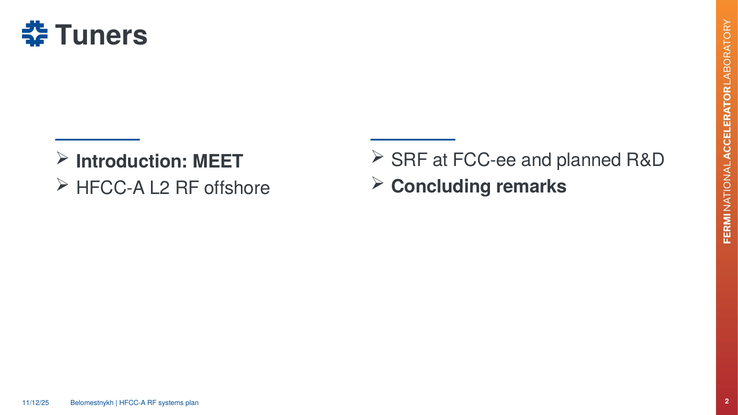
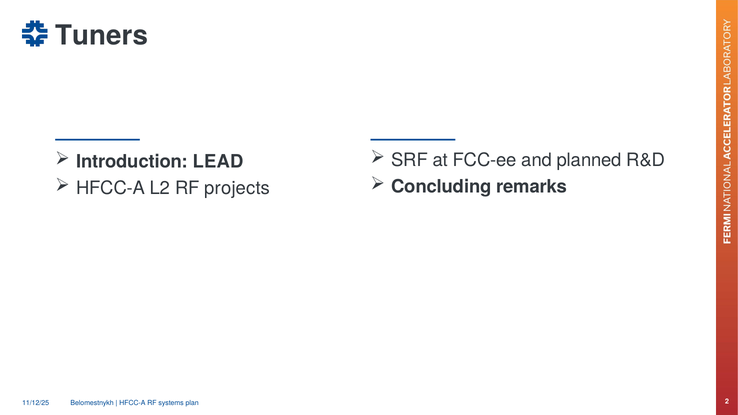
MEET: MEET -> LEAD (218, 162)
offshore: offshore -> projects (237, 188)
